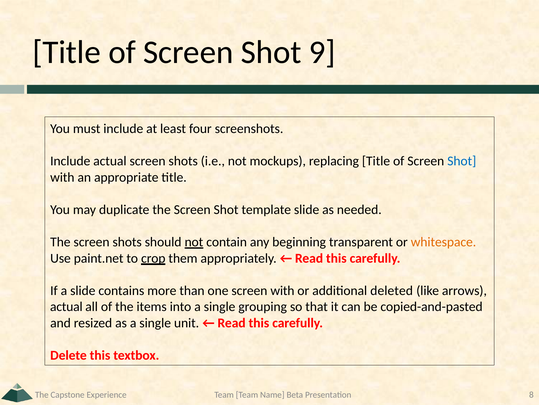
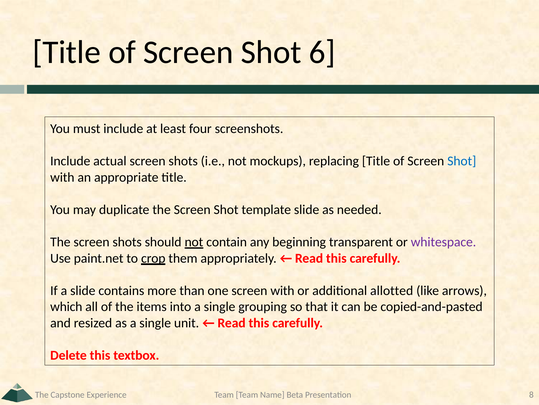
9: 9 -> 6 (322, 52)
whitespace colour: orange -> purple (444, 242)
deleted: deleted -> allotted (392, 290)
actual: actual -> which (66, 306)
